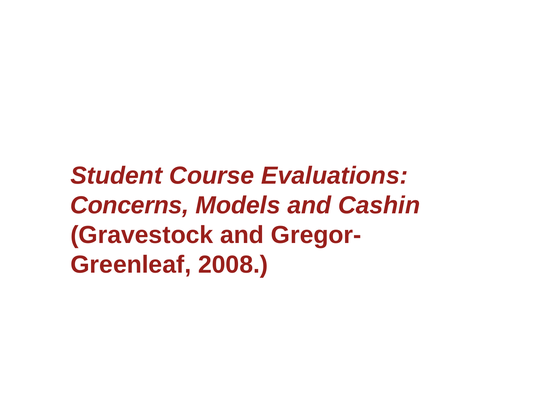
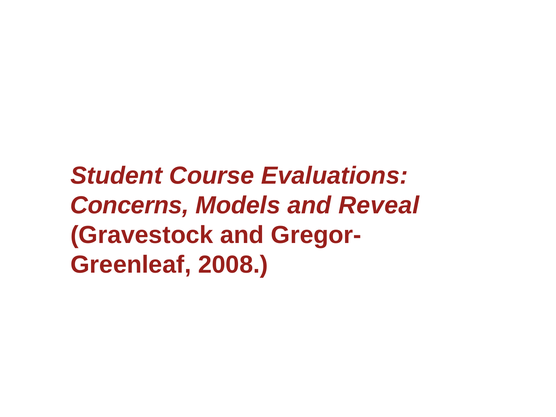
Cashin: Cashin -> Reveal (379, 205)
